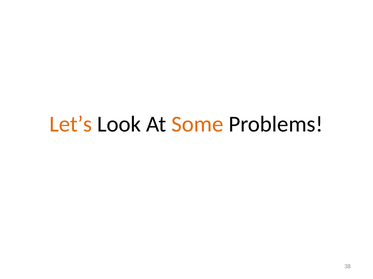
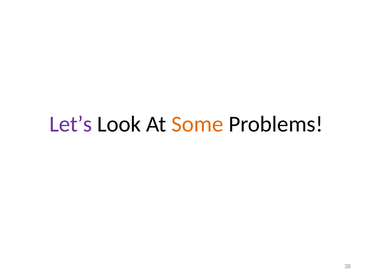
Let’s colour: orange -> purple (71, 124)
